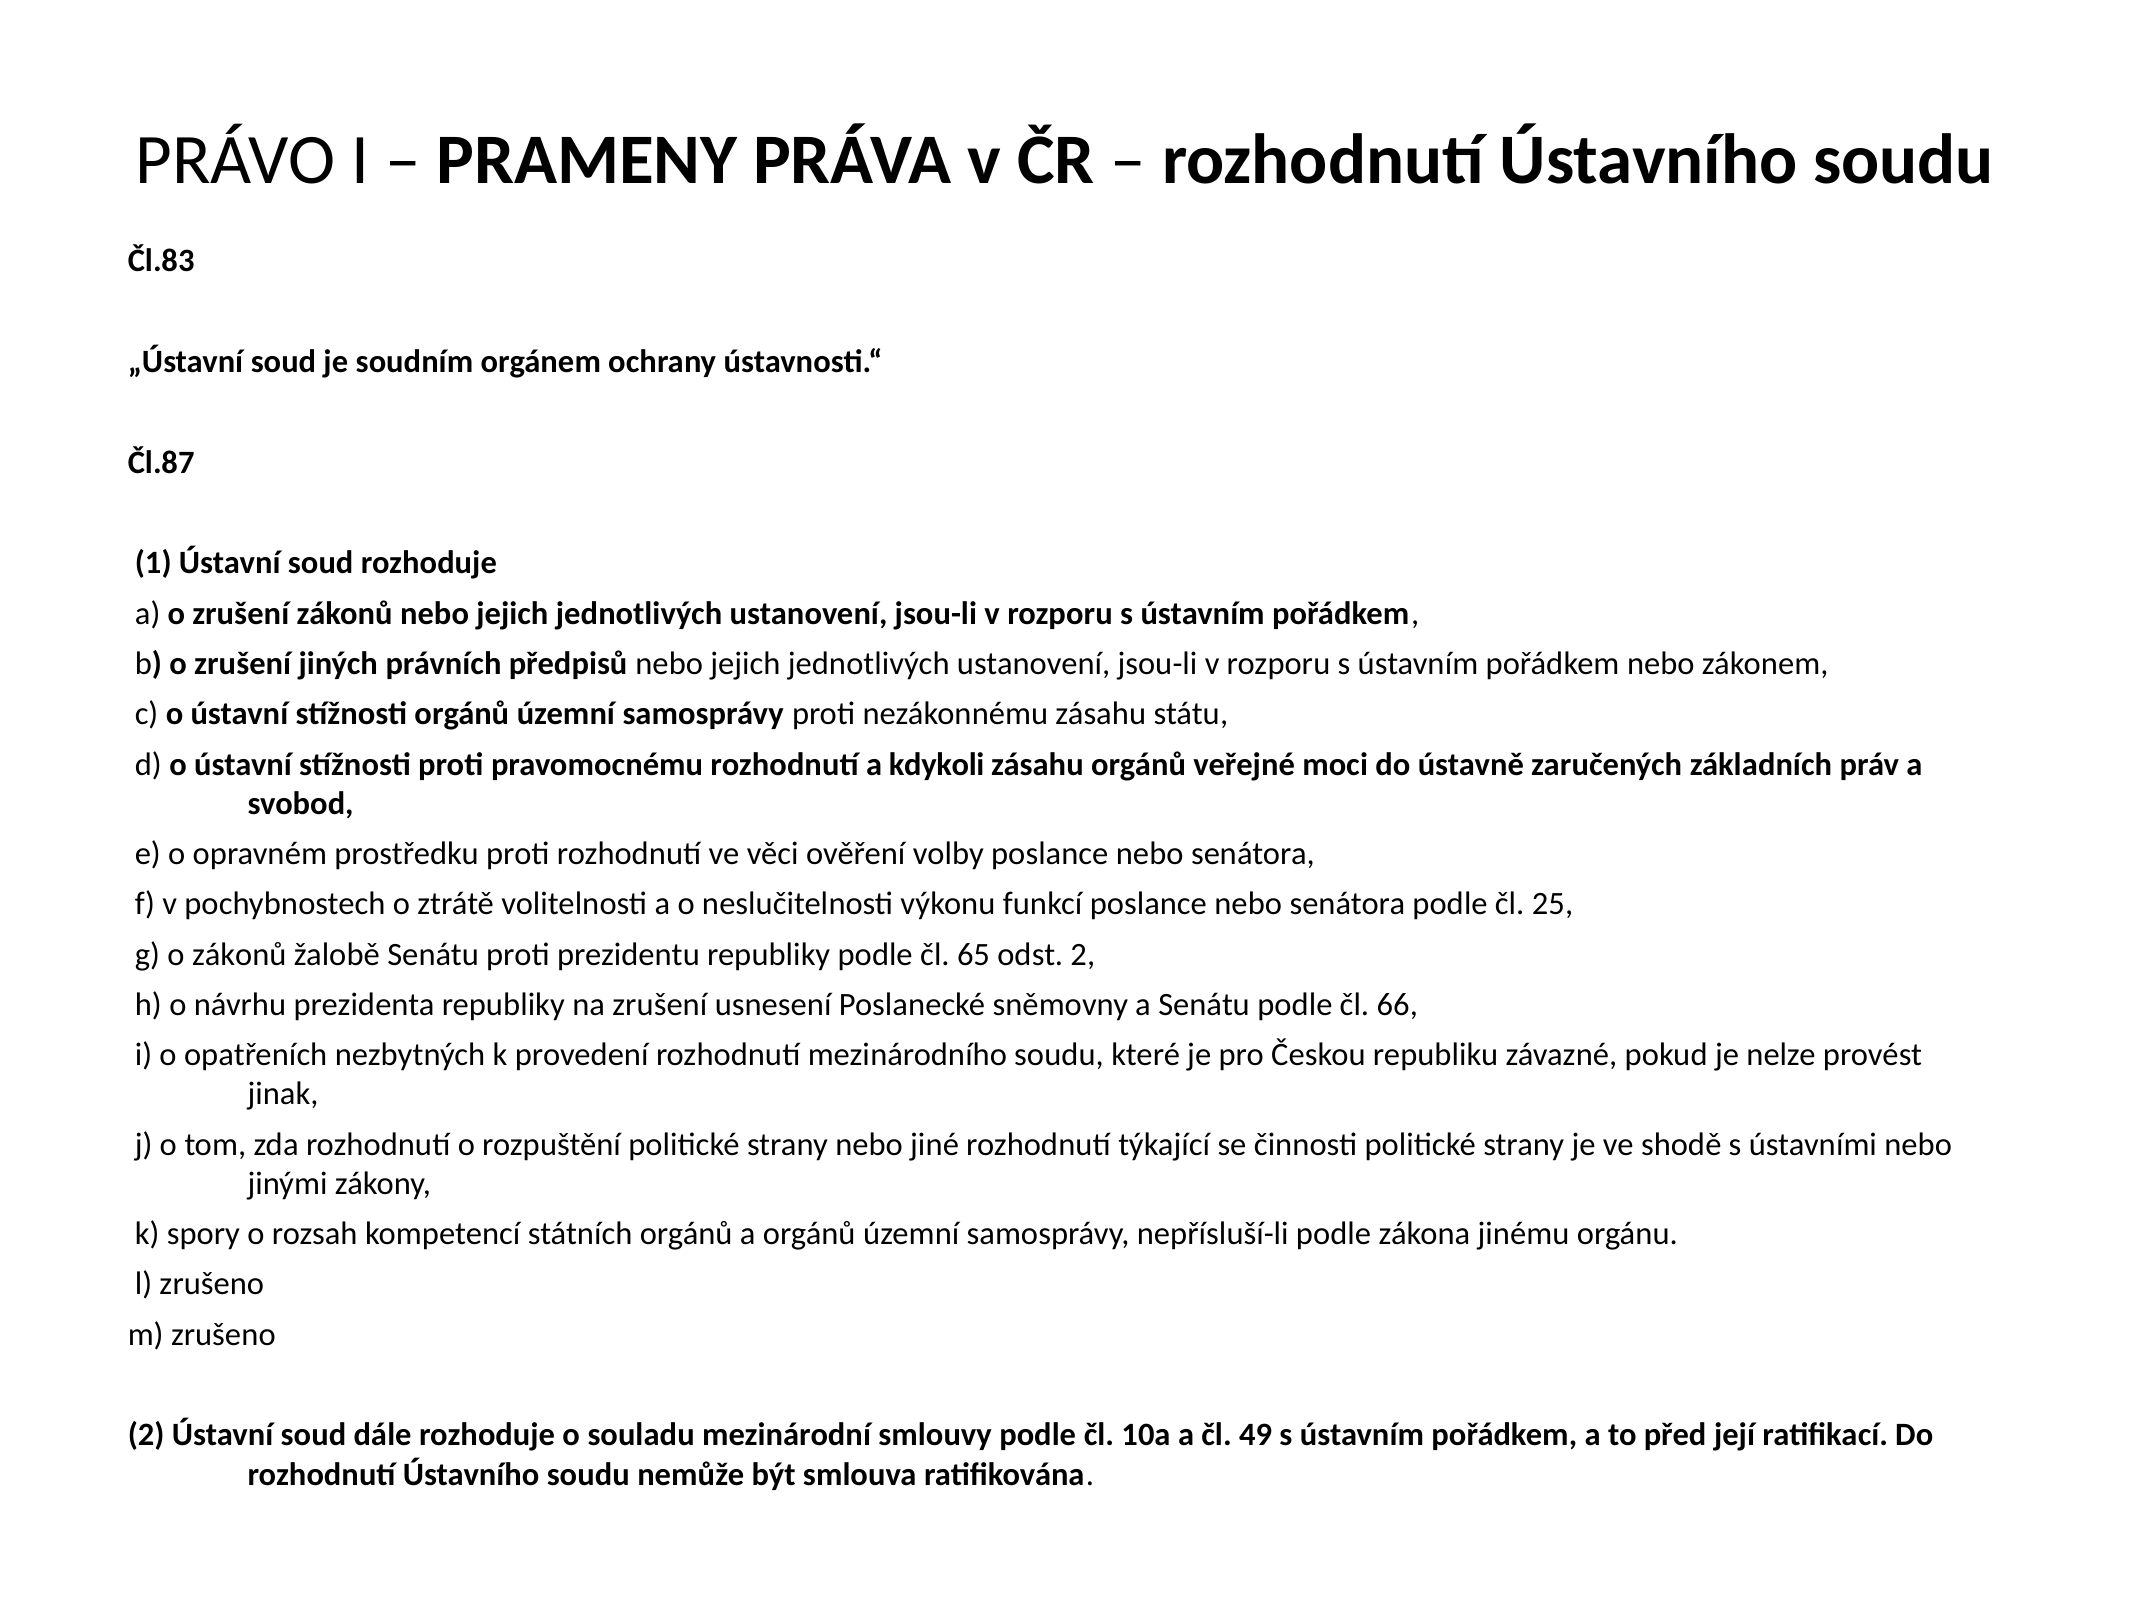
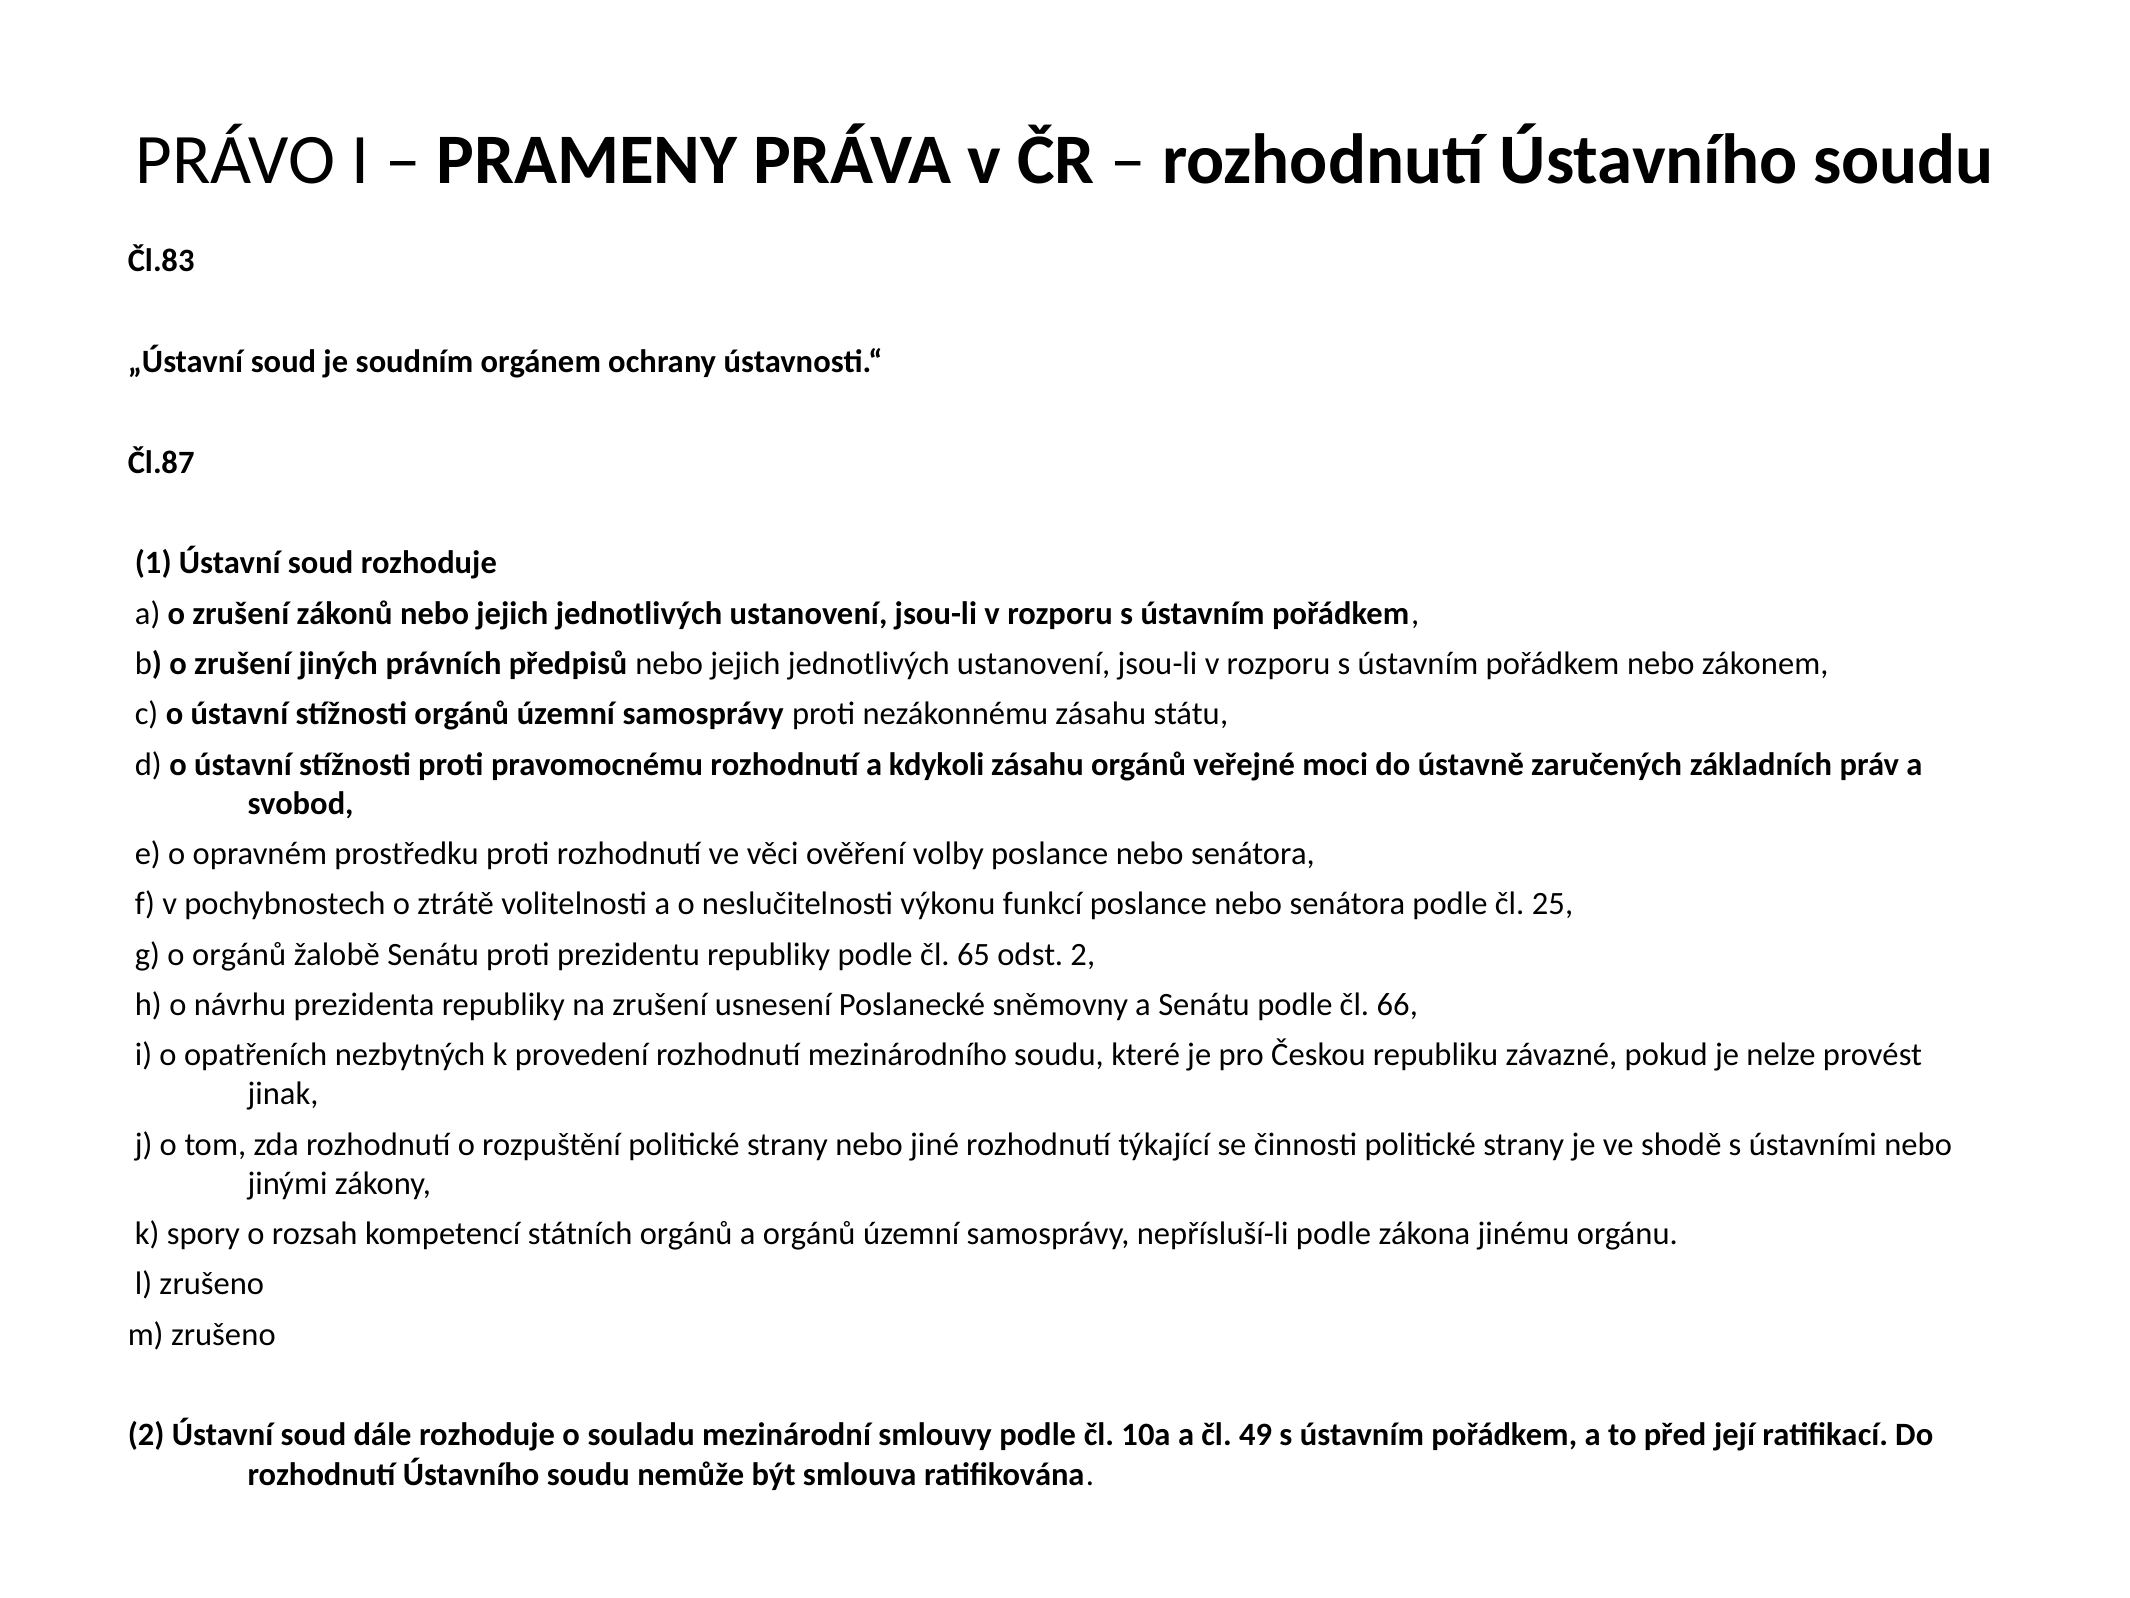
o zákonů: zákonů -> orgánů (239, 954)
